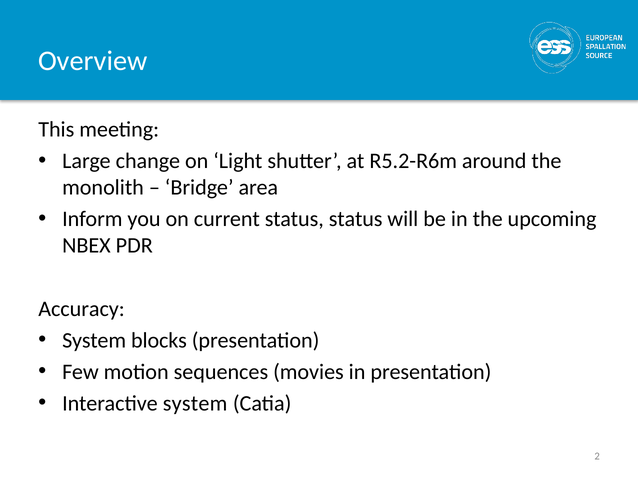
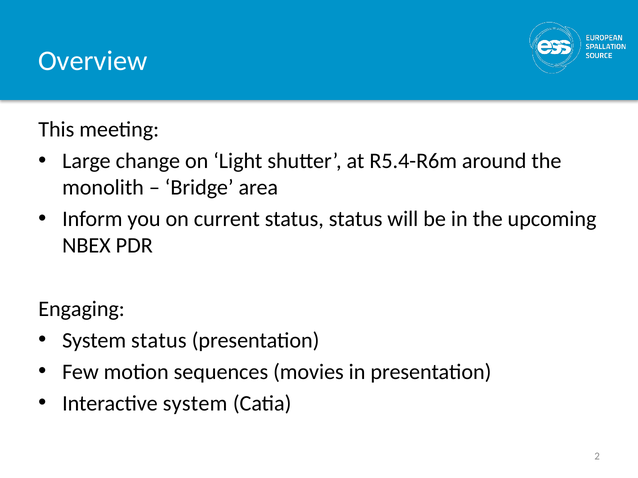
R5.2-R6m: R5.2-R6m -> R5.4-R6m (413, 161)
Accuracy: Accuracy -> Engaging (81, 309)
System blocks: blocks -> status (159, 341)
